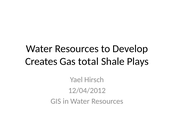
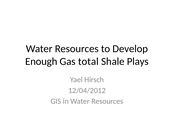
Creates: Creates -> Enough (41, 62)
